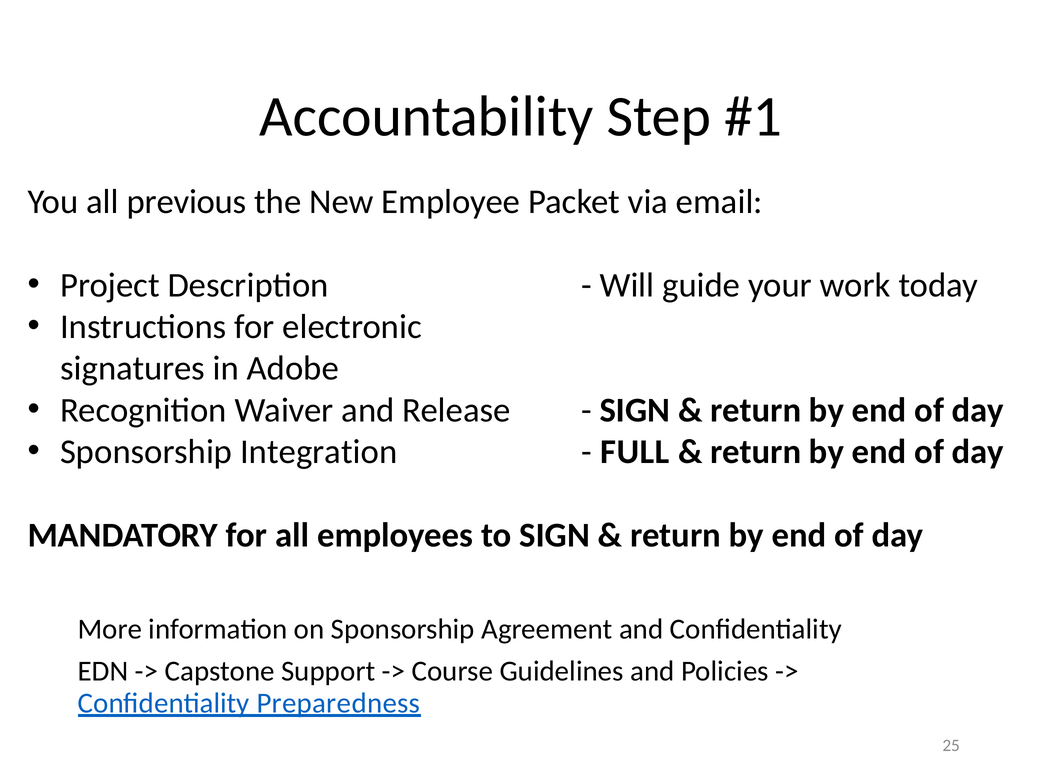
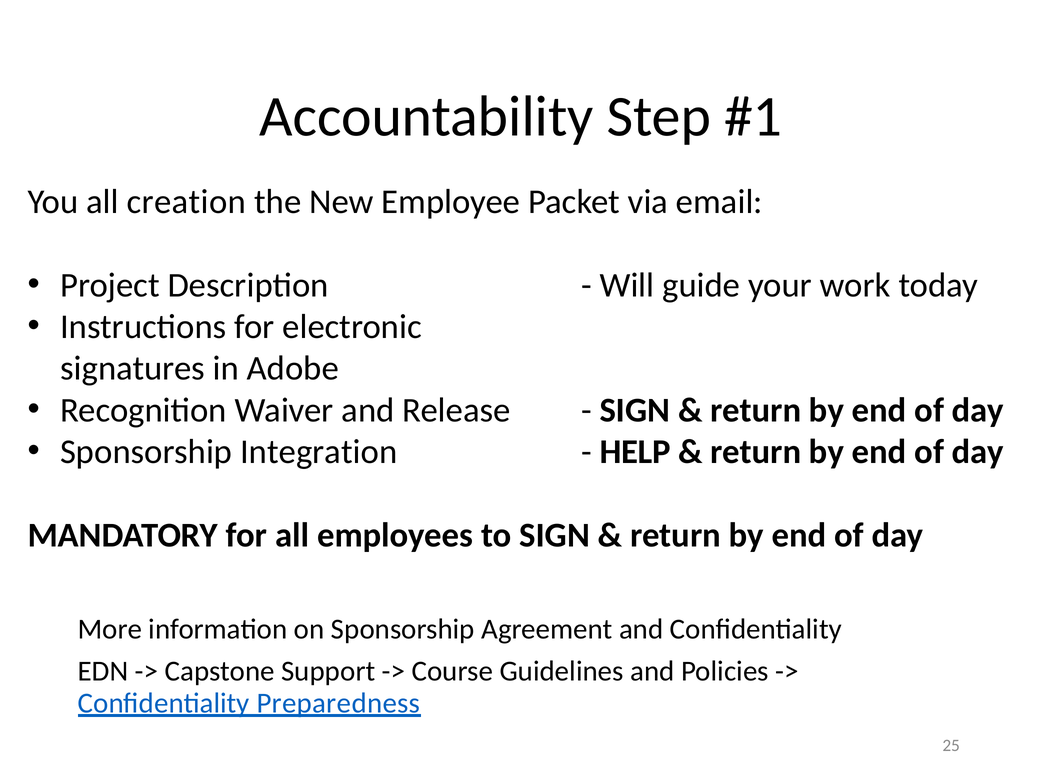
previous: previous -> creation (186, 202)
FULL: FULL -> HELP (635, 452)
